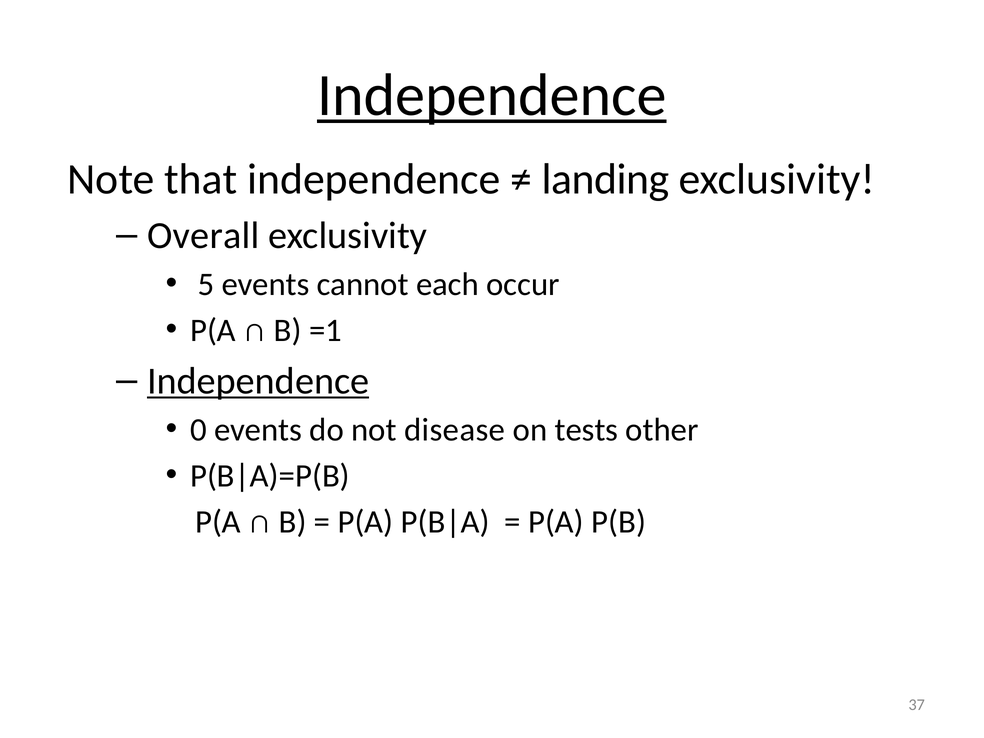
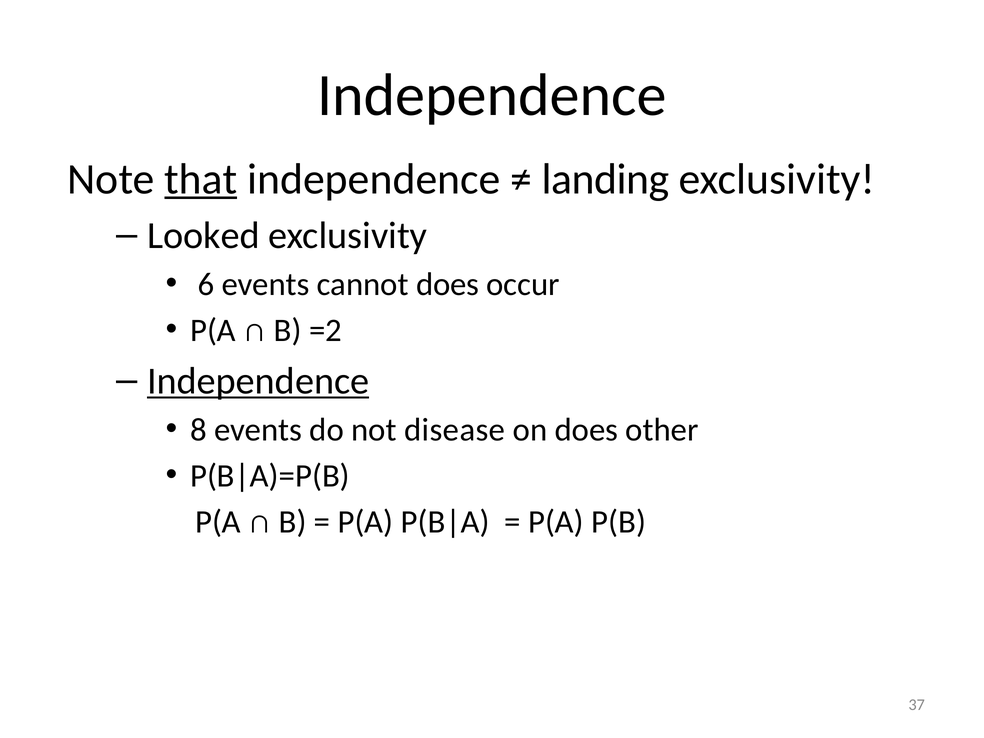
Independence underline: present -> none (492, 95)
that underline: none -> present (201, 179)
Overall: Overall -> Looked (204, 236)
5: 5 -> 6 (206, 284)
cannot each: each -> does (448, 284)
=1: =1 -> =2 (325, 330)
0: 0 -> 8 (199, 430)
on tests: tests -> does (586, 430)
